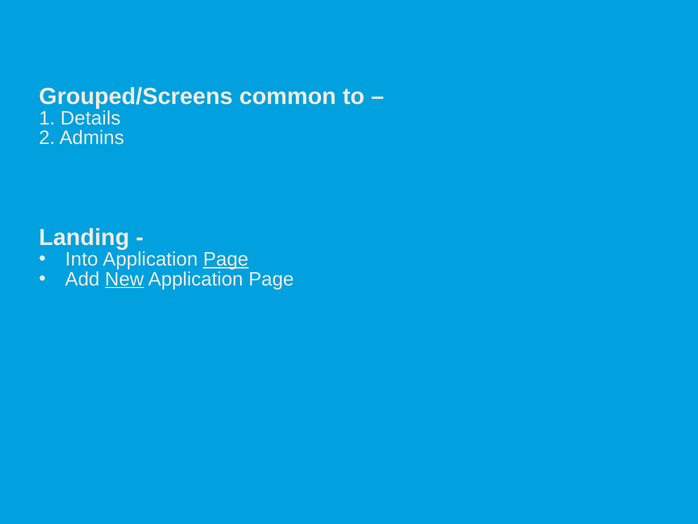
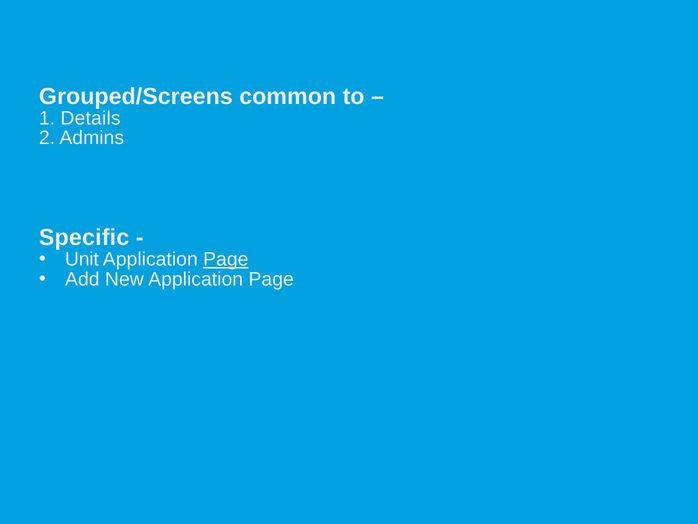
Landing: Landing -> Specific (84, 237)
Into: Into -> Unit (82, 259)
New underline: present -> none (124, 279)
